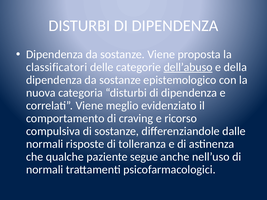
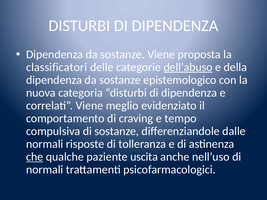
ricorso: ricorso -> tempo (181, 119)
che underline: none -> present (35, 157)
segue: segue -> uscita (144, 157)
